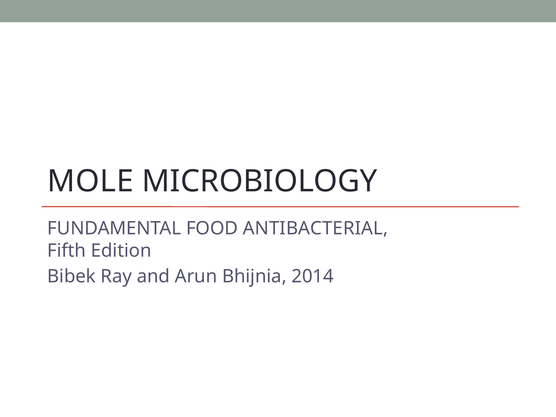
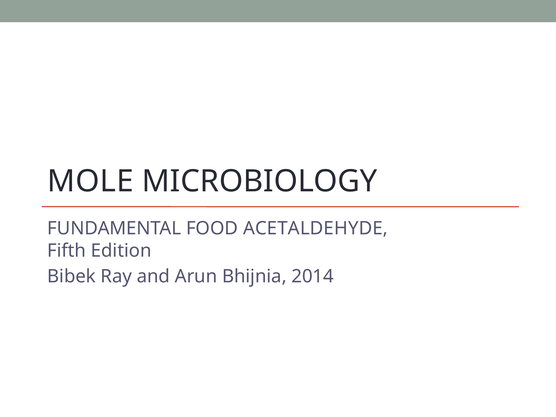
ANTIBACTERIAL: ANTIBACTERIAL -> ACETALDEHYDE (315, 228)
